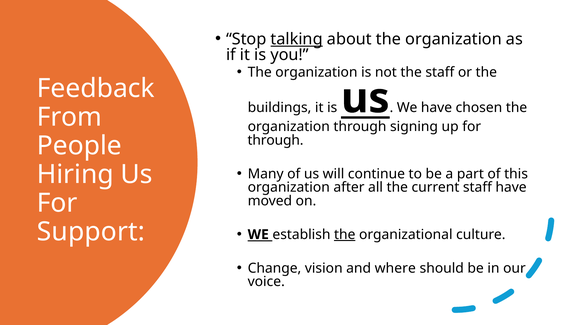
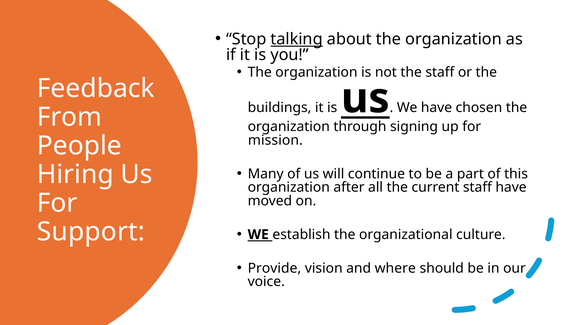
through: through -> mission (275, 140)
the underline: present -> none (345, 235)
Change: Change -> Provide (274, 268)
